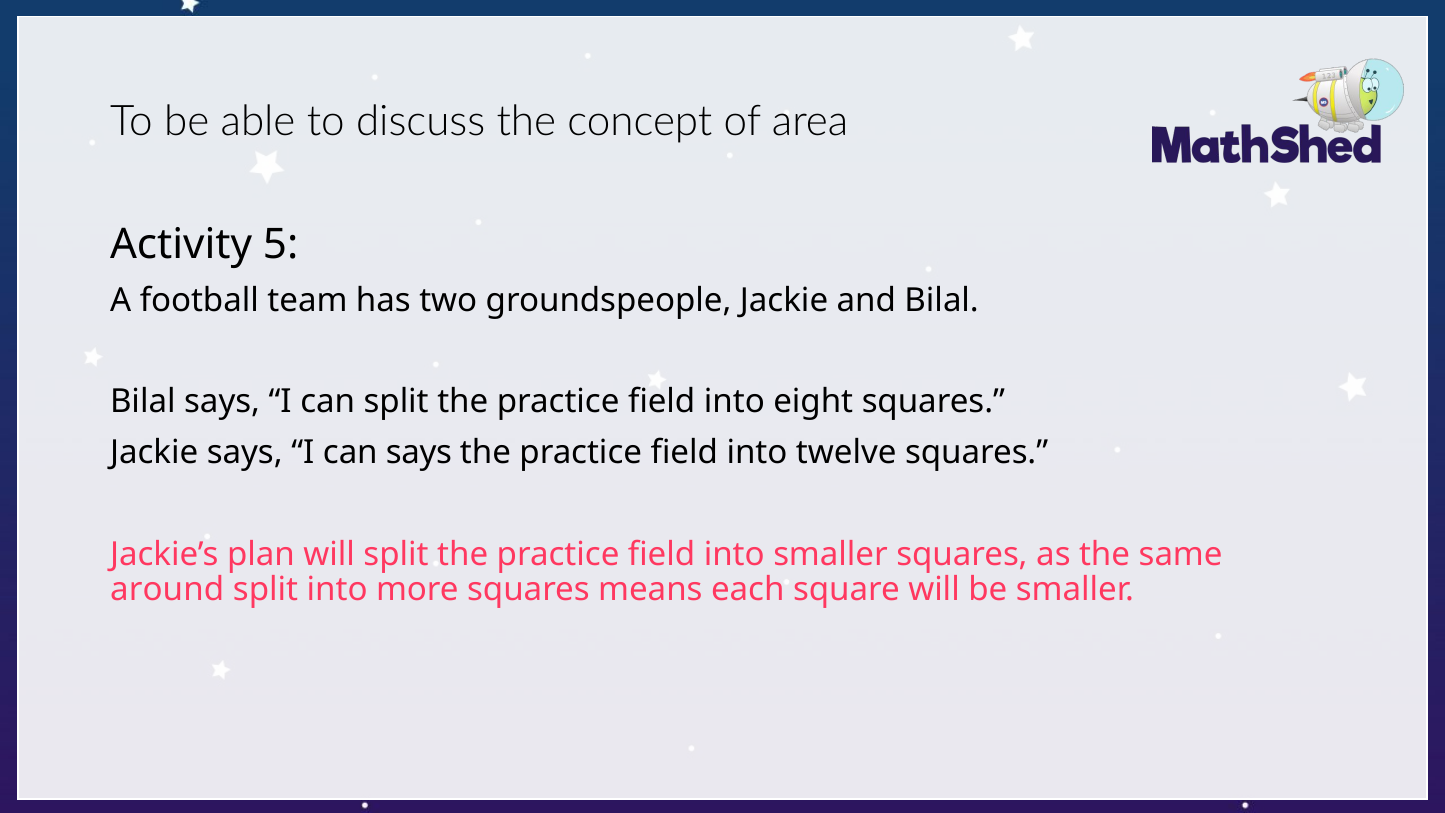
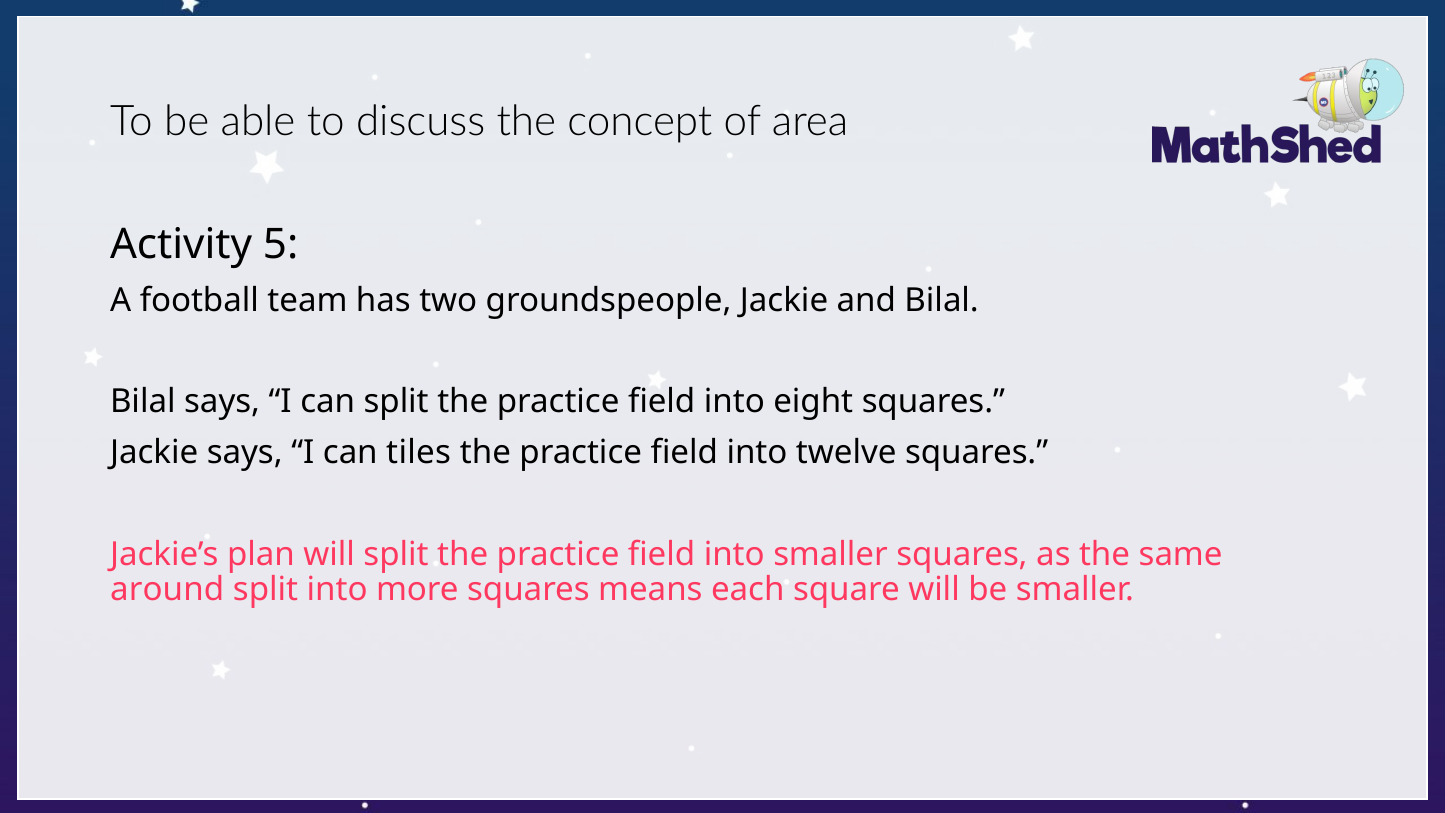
can says: says -> tiles (419, 452)
